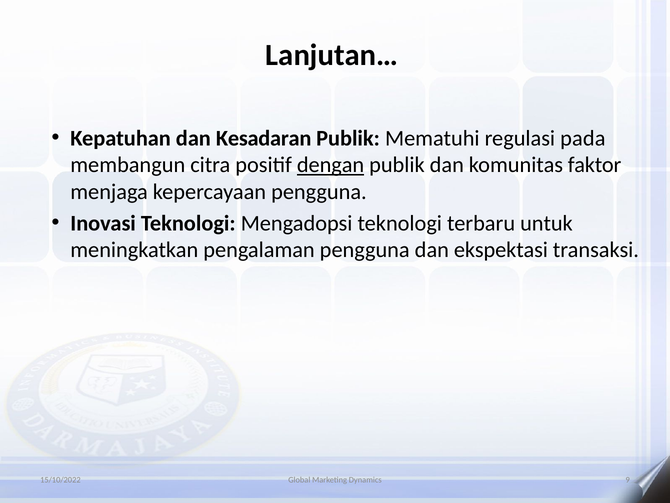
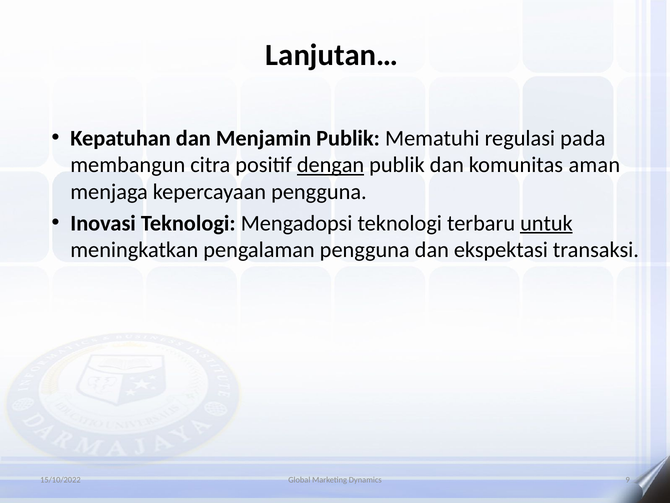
Kesadaran: Kesadaran -> Menjamin (264, 138)
faktor: faktor -> aman (594, 165)
untuk underline: none -> present (546, 223)
